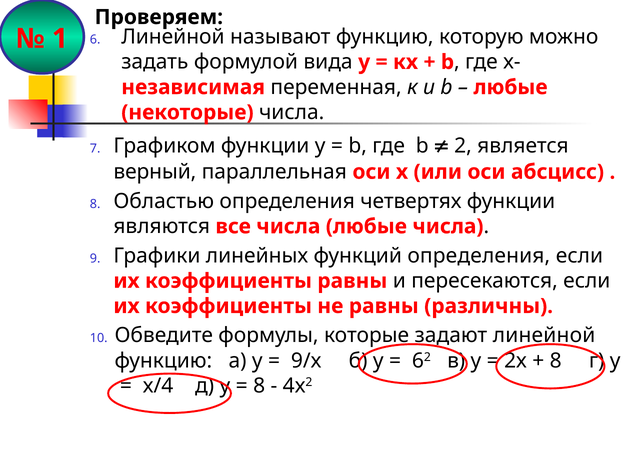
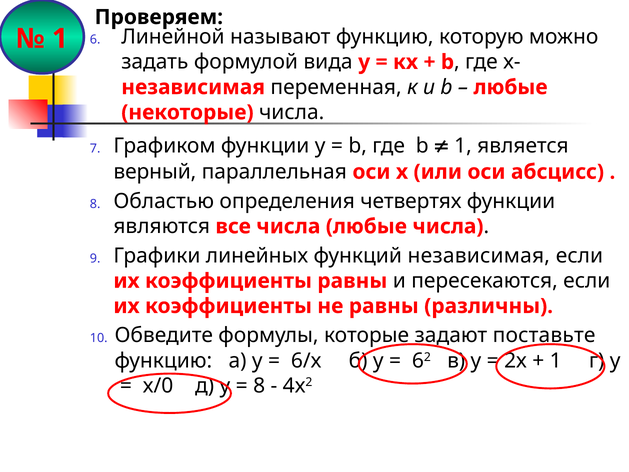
2: 2 -> 1 (463, 146)
функций определения: определения -> независимая (479, 256)
задают линейной: линейной -> поставьте (544, 335)
9/х: 9/х -> 6/х (306, 360)
8: 8 -> 1 (556, 360)
х/4: х/4 -> х/0 (158, 386)
